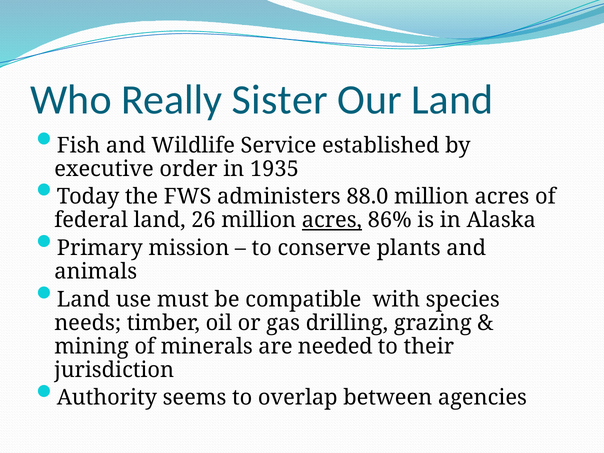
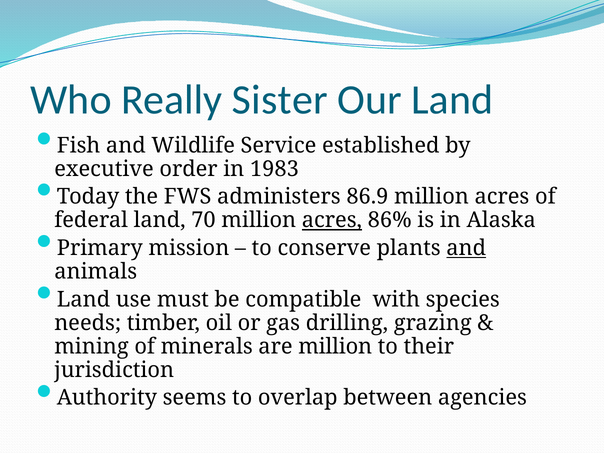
1935: 1935 -> 1983 (274, 169)
88.0: 88.0 -> 86.9 (367, 197)
26: 26 -> 70 (203, 220)
and underline: none -> present (466, 248)
are needed: needed -> million (335, 346)
